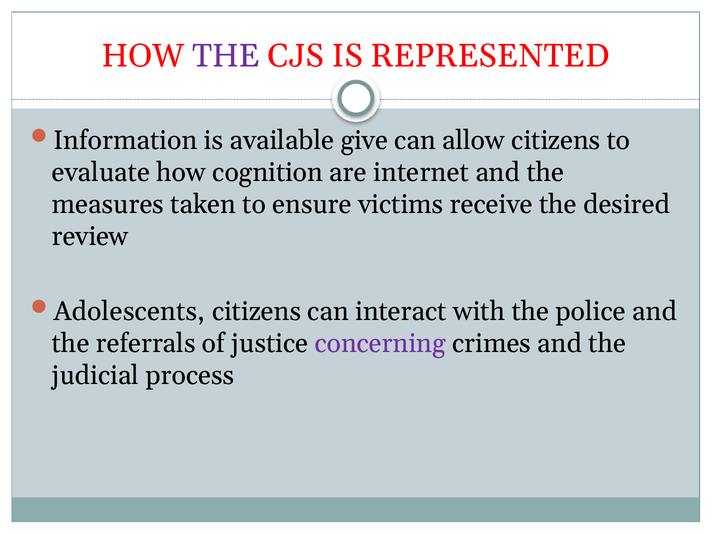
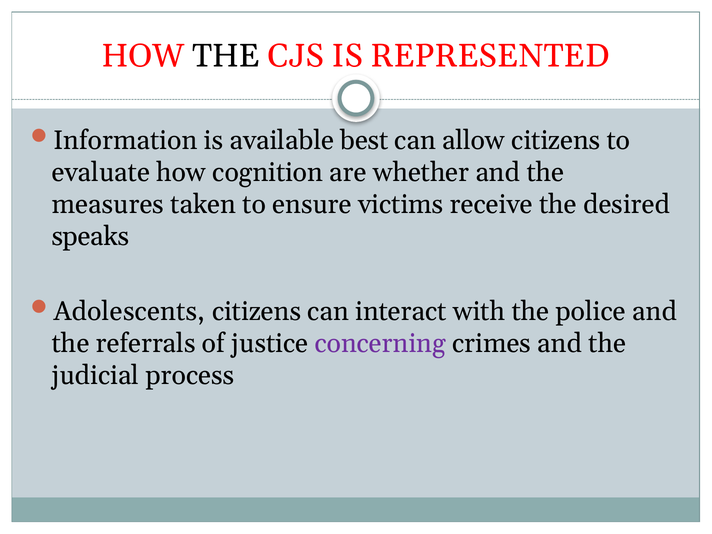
THE colour: purple -> black (226, 56)
give: give -> best (364, 140)
internet: internet -> whether (421, 172)
review: review -> speaks (90, 237)
